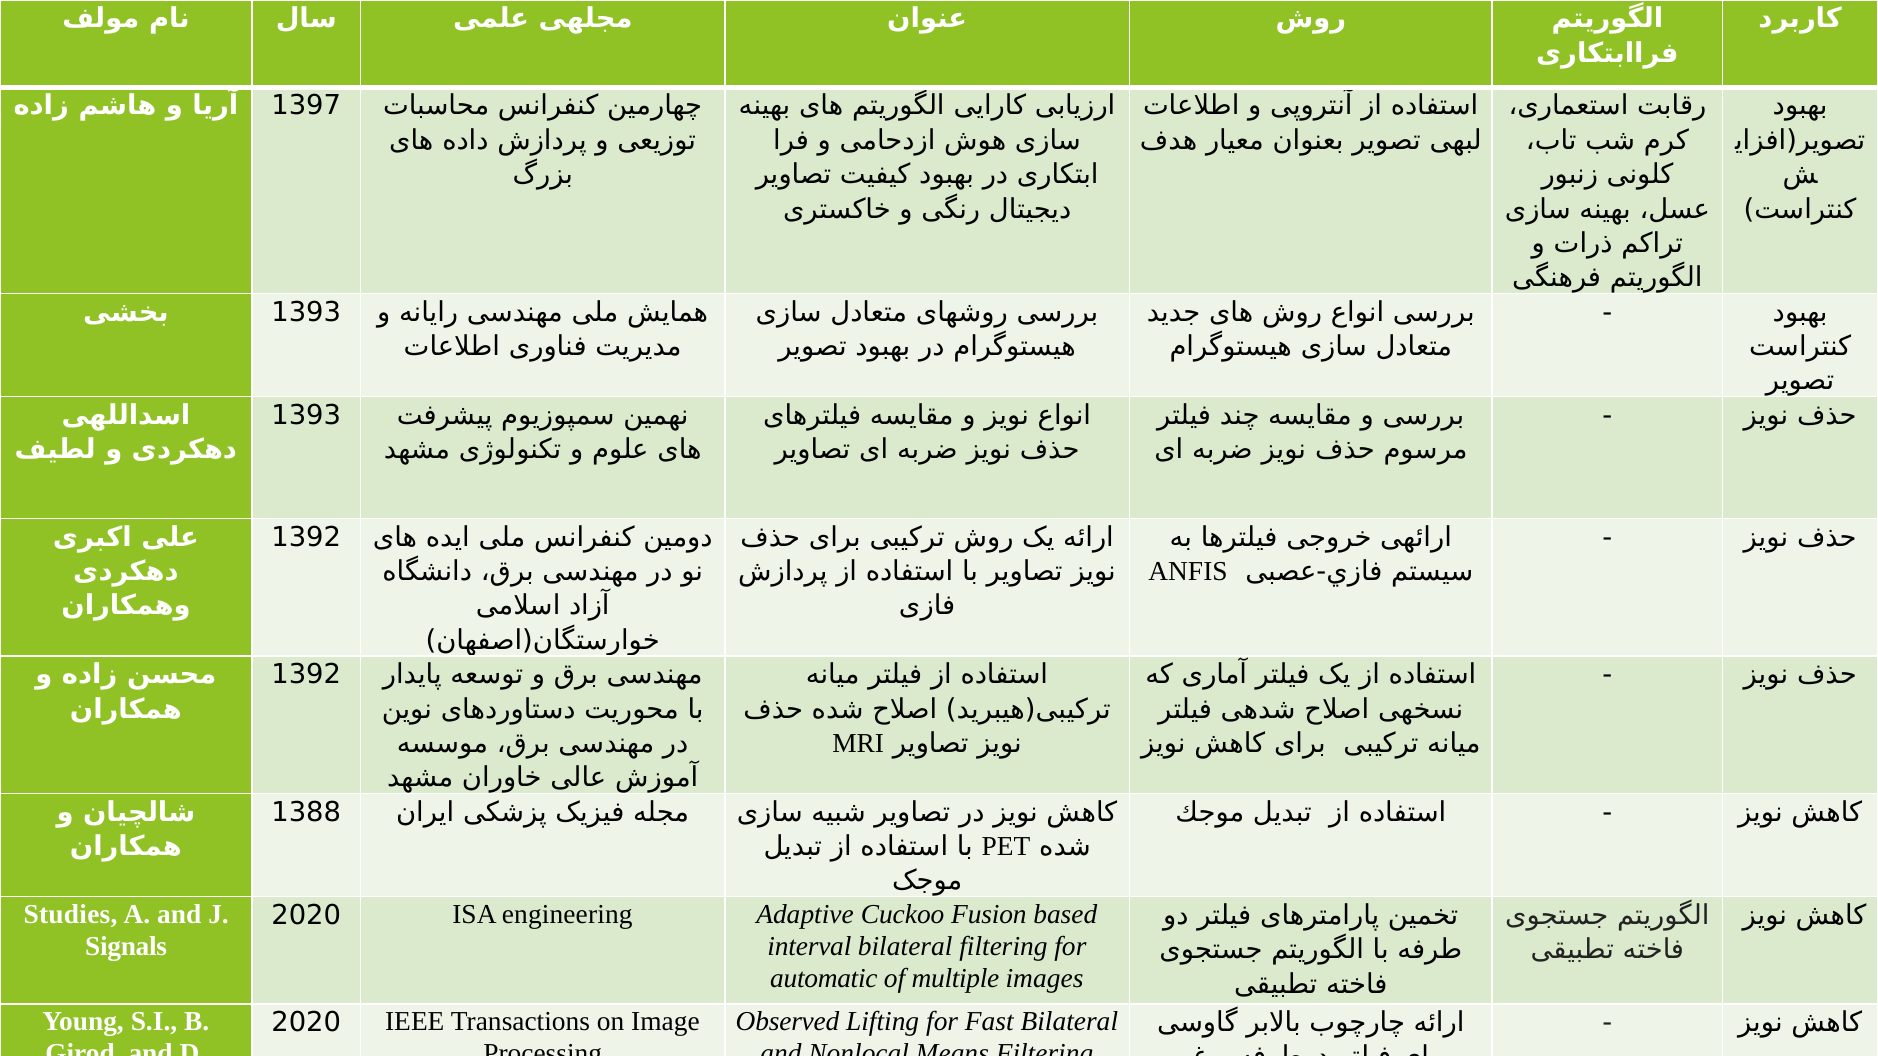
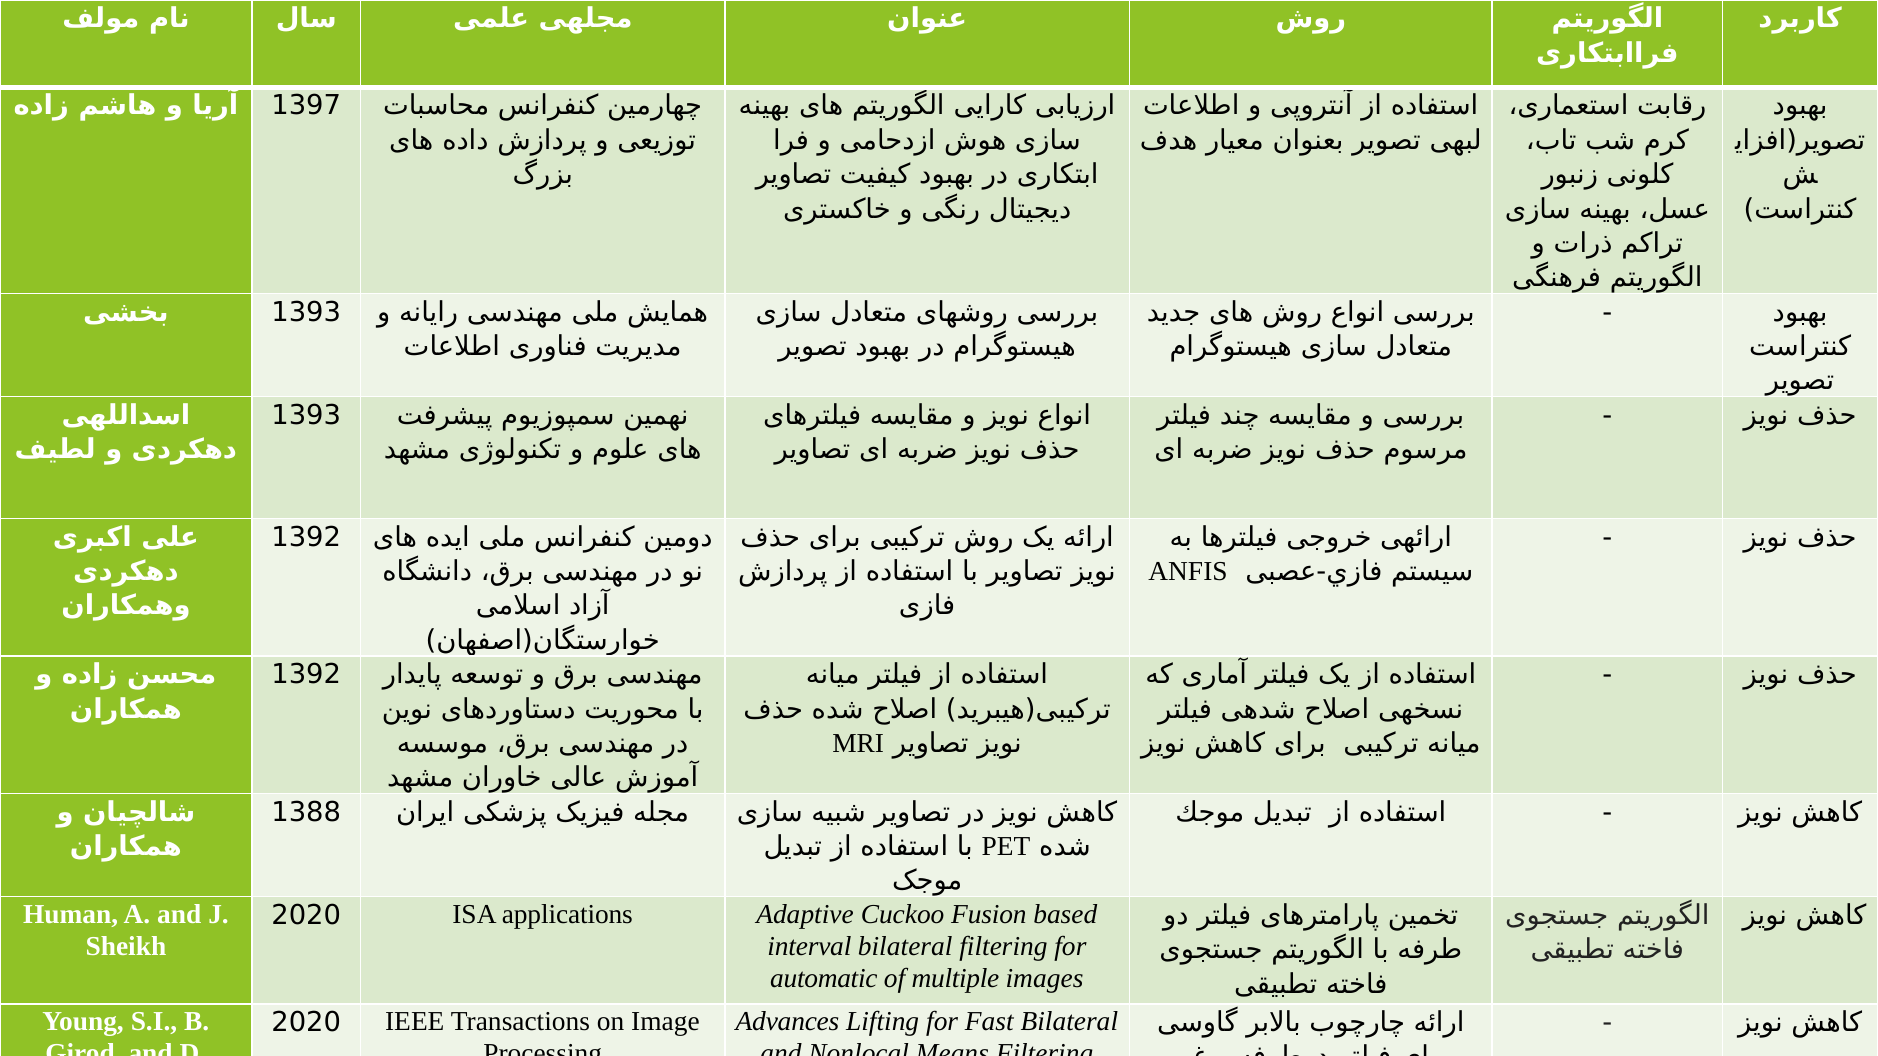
Studies: Studies -> Human (71, 914)
engineering: engineering -> applications (567, 914)
Signals: Signals -> Sheikh (126, 947)
Observed: Observed -> Advances (788, 1021)
